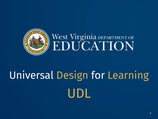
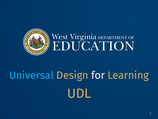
Universal colour: white -> light blue (31, 75)
